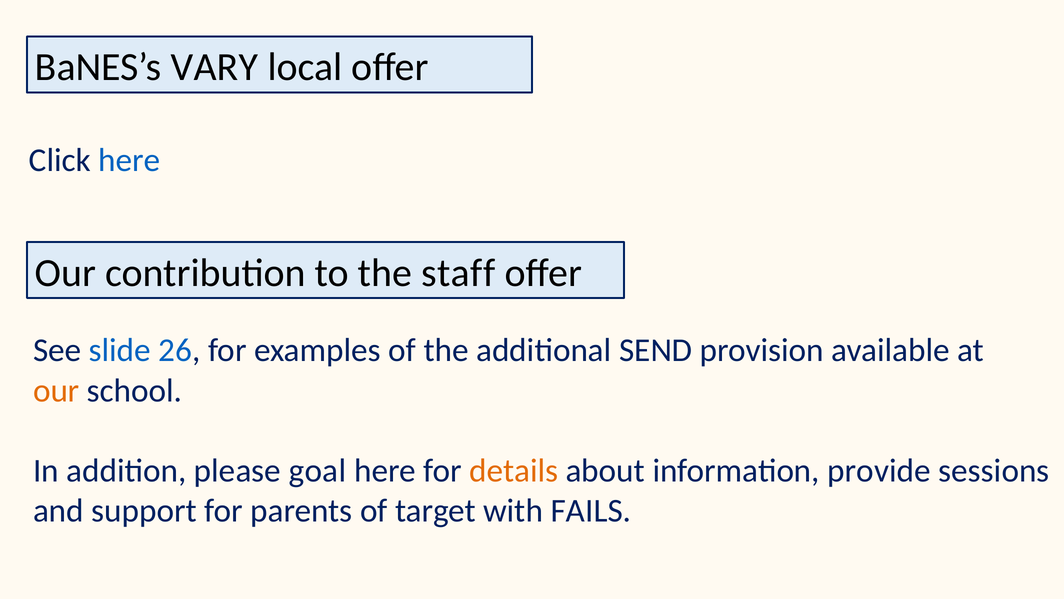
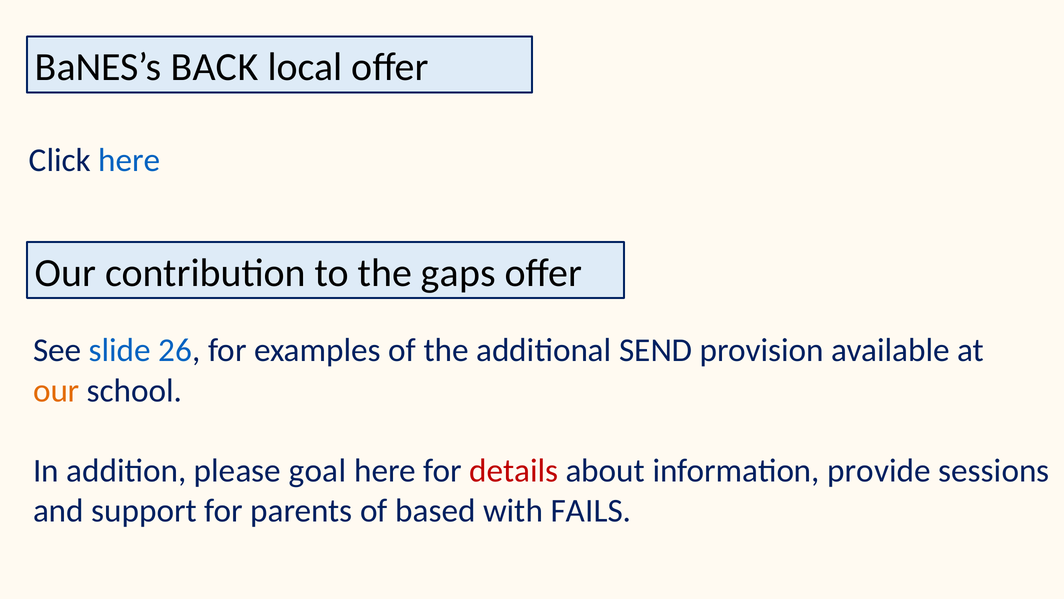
VARY: VARY -> BACK (214, 67)
staff: staff -> gaps (458, 273)
details colour: orange -> red (514, 470)
target: target -> based (435, 510)
